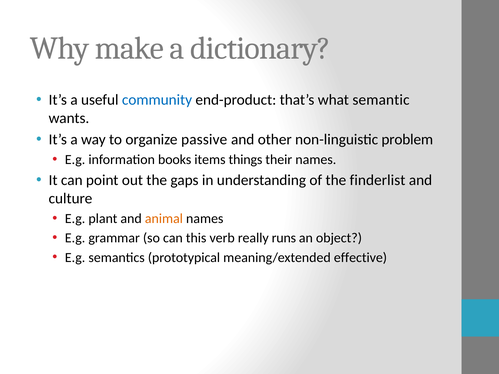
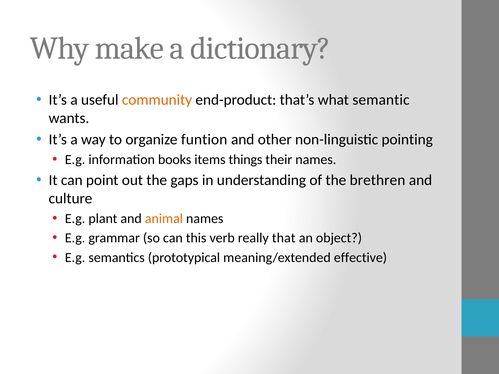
community colour: blue -> orange (157, 100)
passive: passive -> funtion (204, 140)
problem: problem -> pointing (407, 140)
finderlist: finderlist -> brethren (377, 180)
runs: runs -> that (284, 238)
